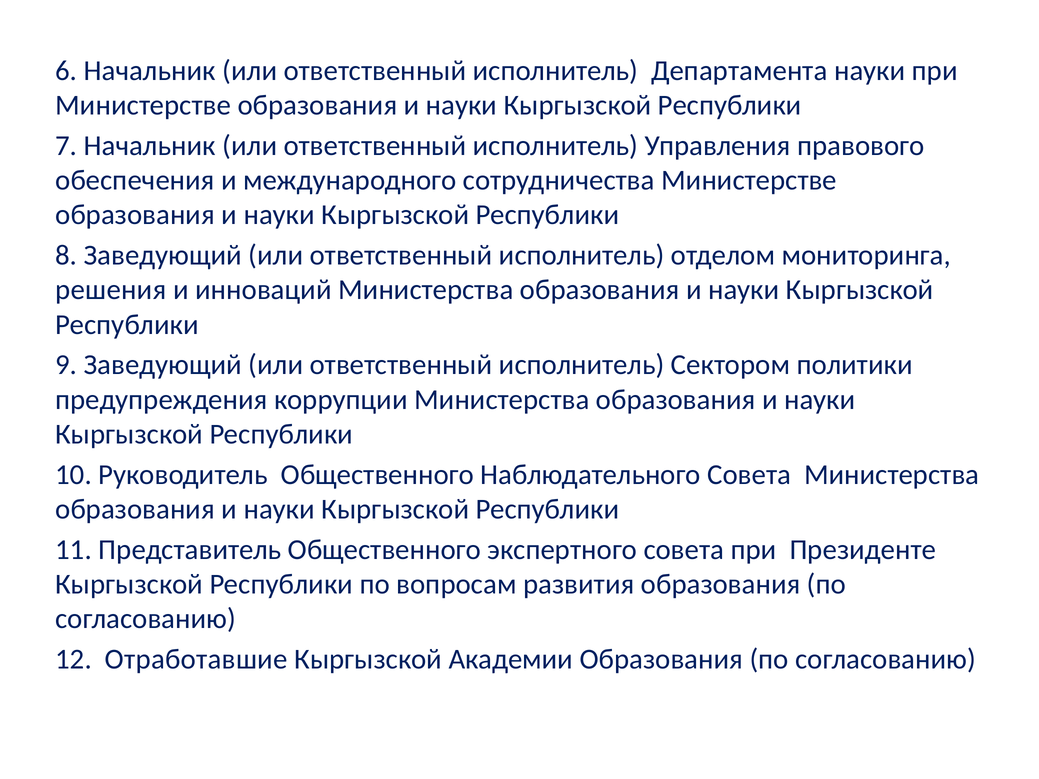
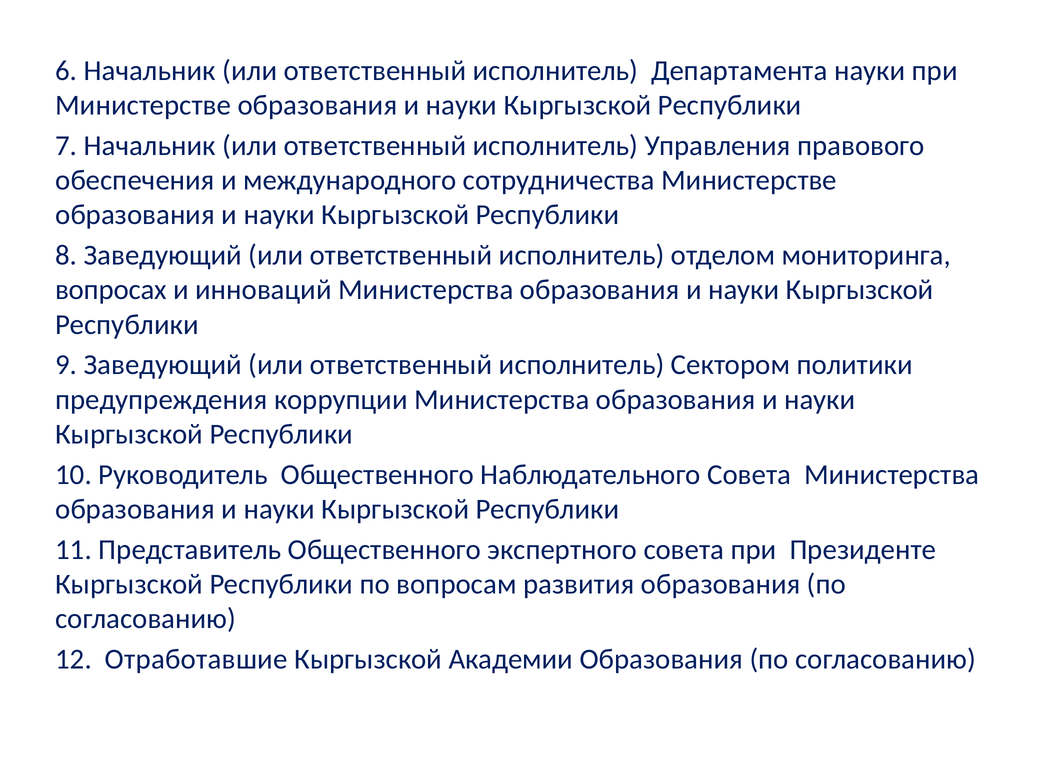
решения: решения -> вопросах (111, 290)
